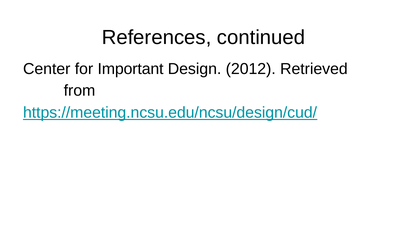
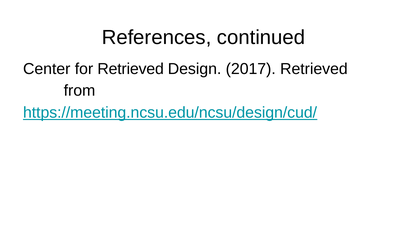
for Important: Important -> Retrieved (131, 69)
2012: 2012 -> 2017 (251, 69)
